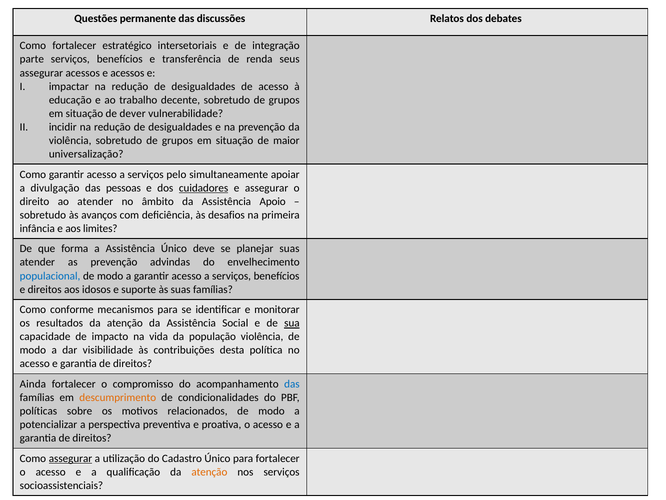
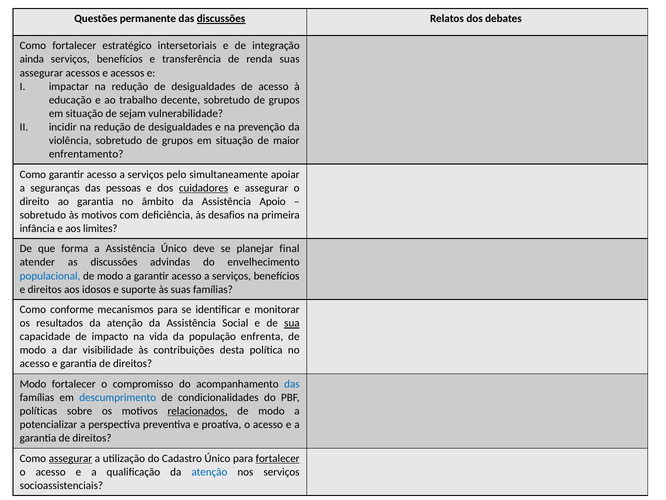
discussões underline: none -> present (221, 19)
parte: parte -> ainda (32, 59)
renda seus: seus -> suas (290, 59)
dever: dever -> sejam (133, 113)
universalização: universalização -> enfrentamento (86, 154)
divulgação: divulgação -> seguranças (55, 188)
ao atender: atender -> garantia (95, 201)
às avanços: avanços -> motivos (99, 215)
planejar suas: suas -> final (289, 249)
as prevenção: prevenção -> discussões (114, 262)
população violência: violência -> enfrenta (262, 336)
Ainda: Ainda -> Modo (33, 384)
descumprimento colour: orange -> blue (118, 397)
relacionados underline: none -> present (198, 411)
fortalecer underline: none -> present (278, 458)
atenção colour: orange -> blue (209, 472)
